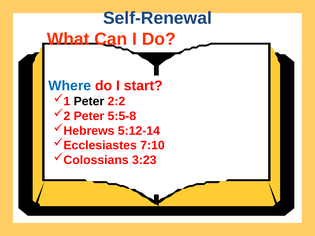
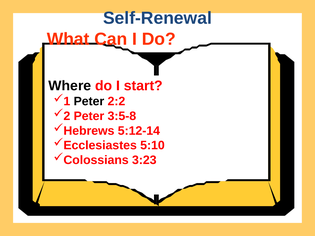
Where colour: blue -> black (70, 86)
5:5-8: 5:5-8 -> 3:5-8 (122, 116)
7:10: 7:10 -> 5:10 (152, 146)
